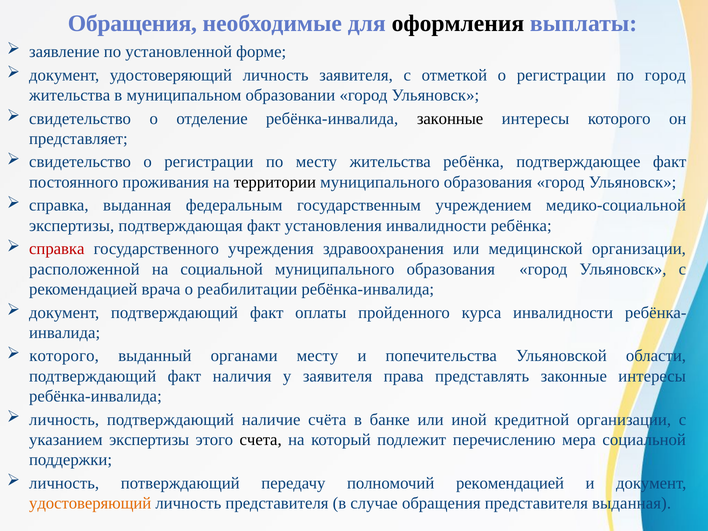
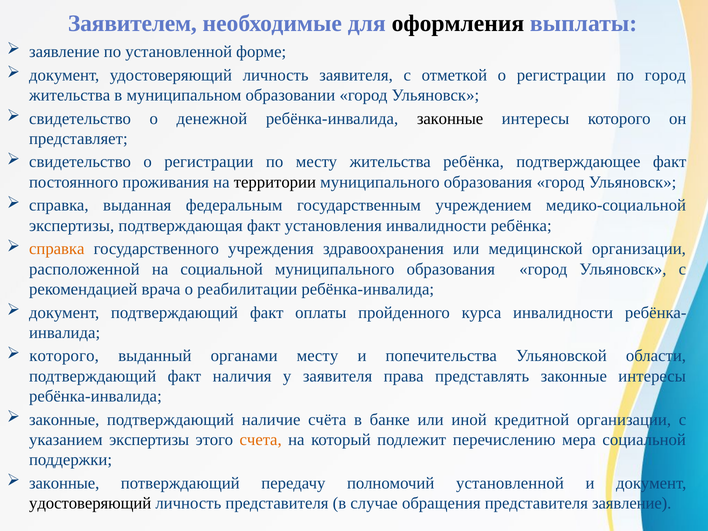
Обращения: Обращения -> Заявителем (132, 24)
отделение: отделение -> денежной (212, 118)
справка colour: red -> orange (57, 249)
личность: личность -> законные (64, 420)
счета colour: black -> orange (261, 440)
личность: личность -> законные (64, 483)
полномочий рекомендацией: рекомендацией -> установленной (510, 483)
удостоверяющий colour: orange -> black (90, 503)
представителя выданная: выданная -> заявление (632, 503)
